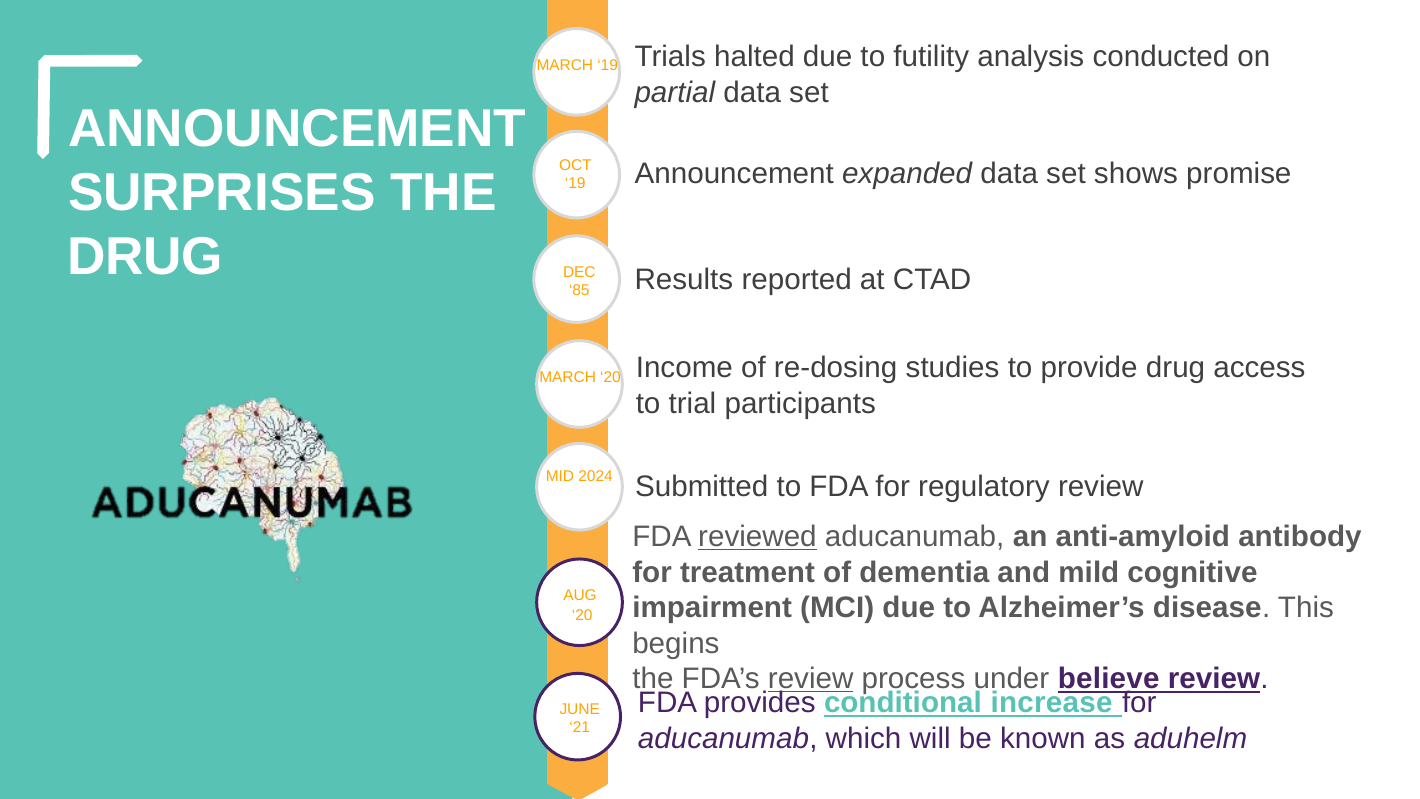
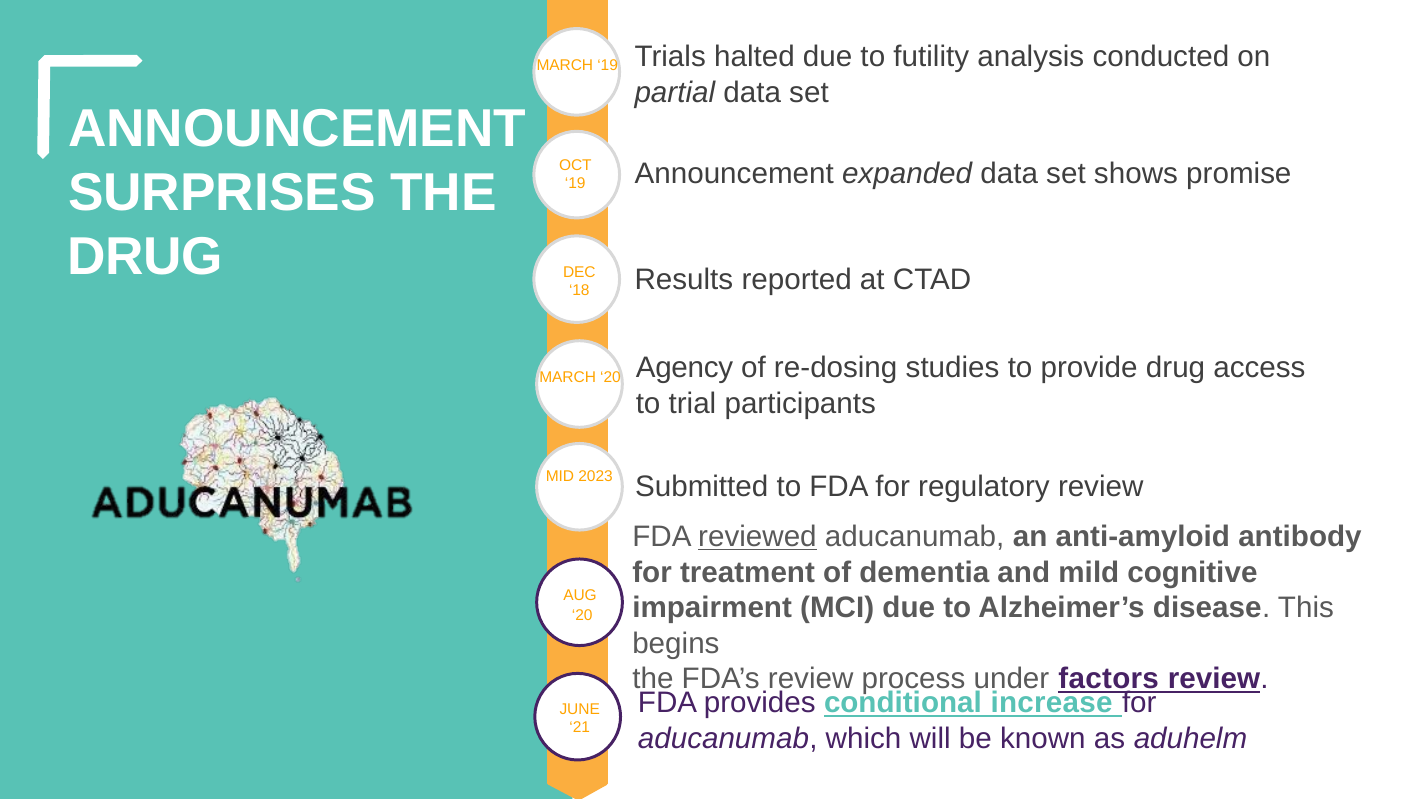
85: 85 -> 18 (579, 291)
Income: Income -> Agency (684, 368)
2024: 2024 -> 2023 (596, 476)
review underline: present -> none (811, 679)
believe: believe -> factors (1109, 679)
